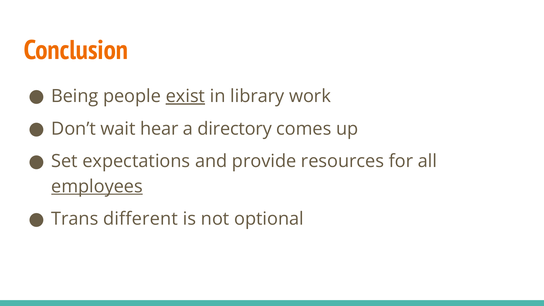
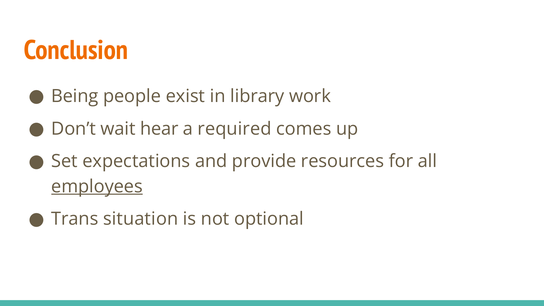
exist underline: present -> none (185, 96)
directory: directory -> required (235, 129)
different: different -> situation (141, 219)
